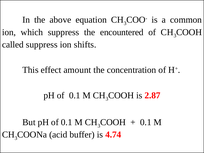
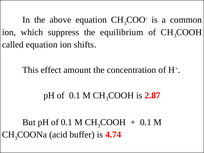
encountered: encountered -> equilibrium (122, 32)
called suppress: suppress -> equation (42, 45)
